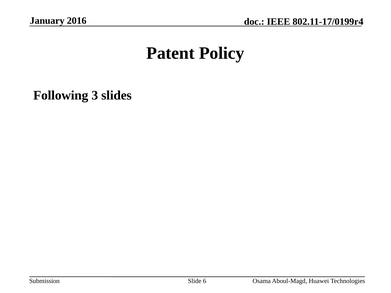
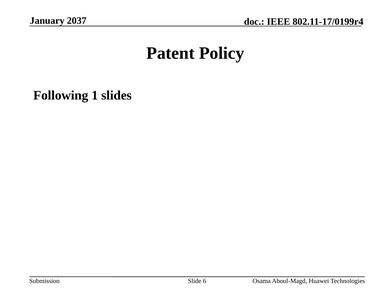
2016: 2016 -> 2037 (77, 21)
3: 3 -> 1 (95, 95)
